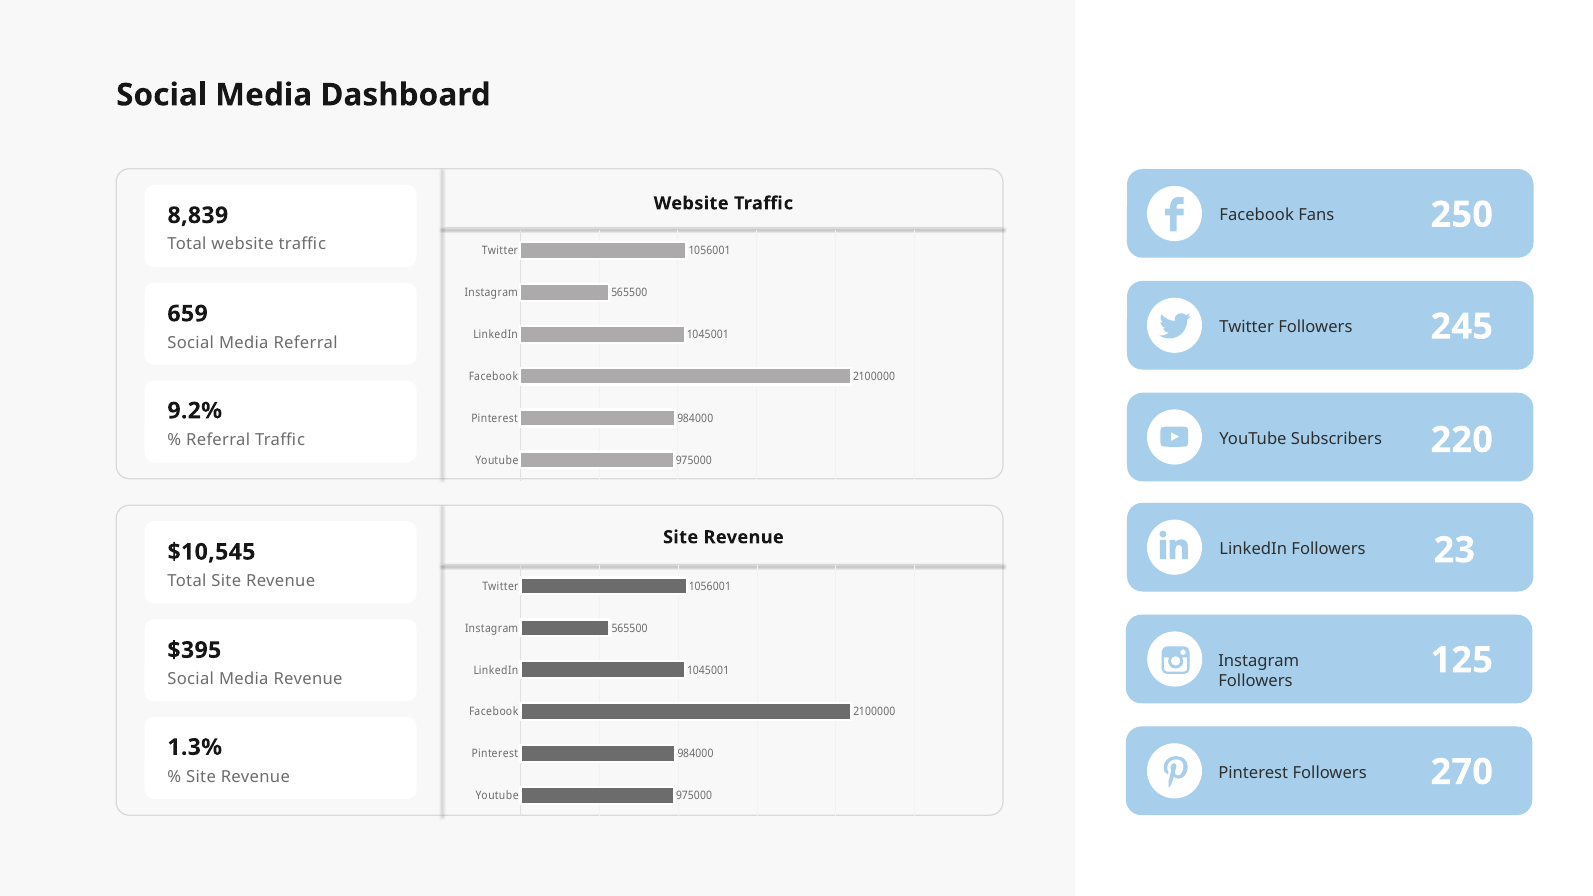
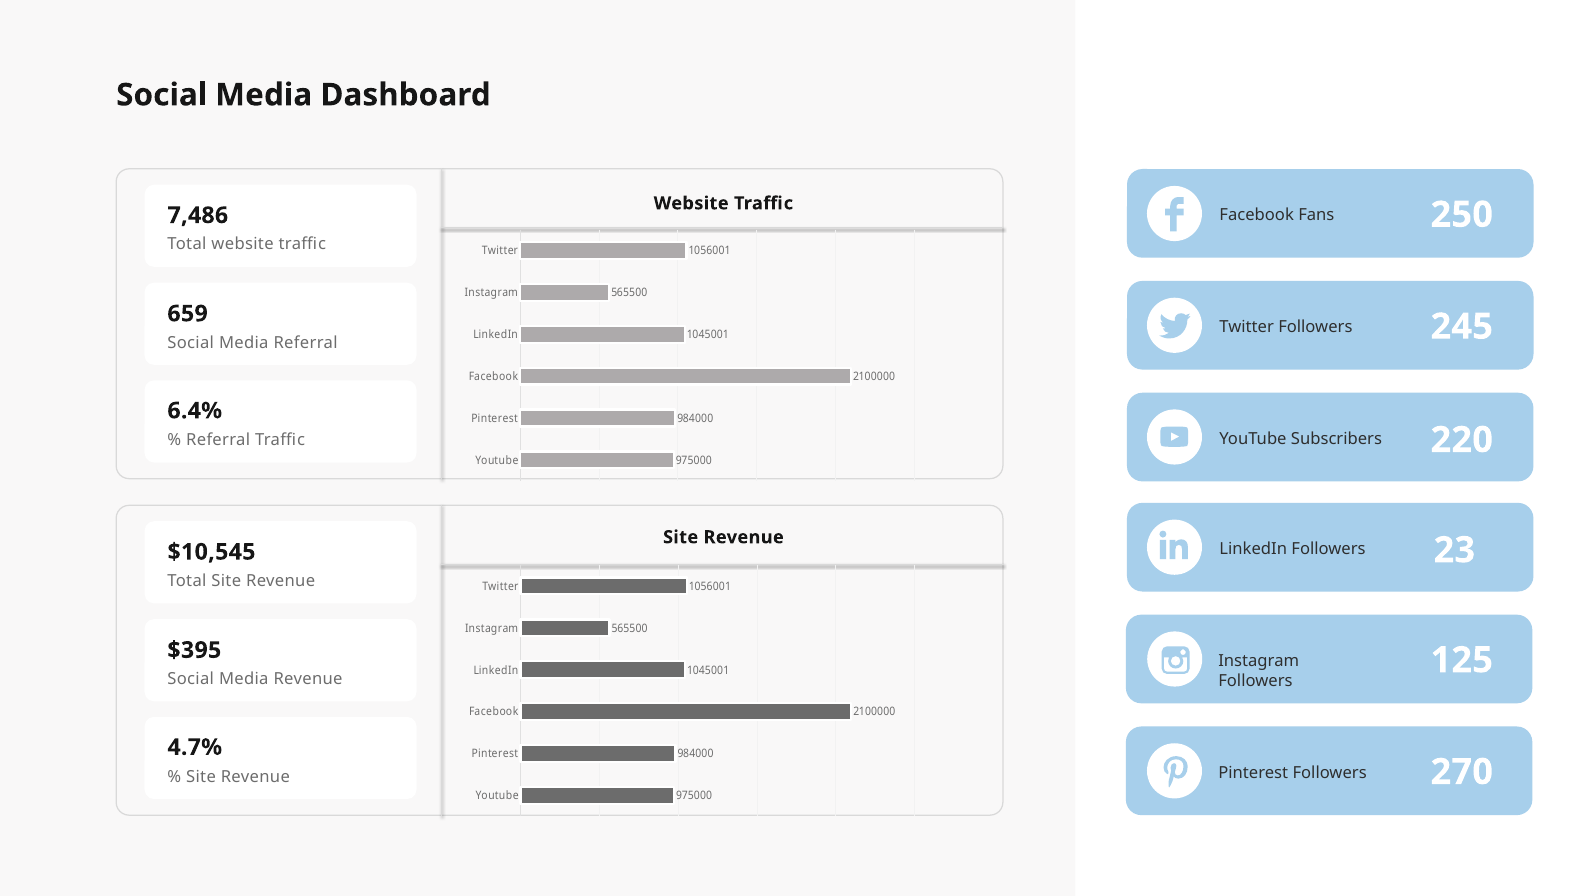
8,839: 8,839 -> 7,486 (198, 215)
9.2%: 9.2% -> 6.4% (195, 411)
1.3%: 1.3% -> 4.7% (195, 747)
